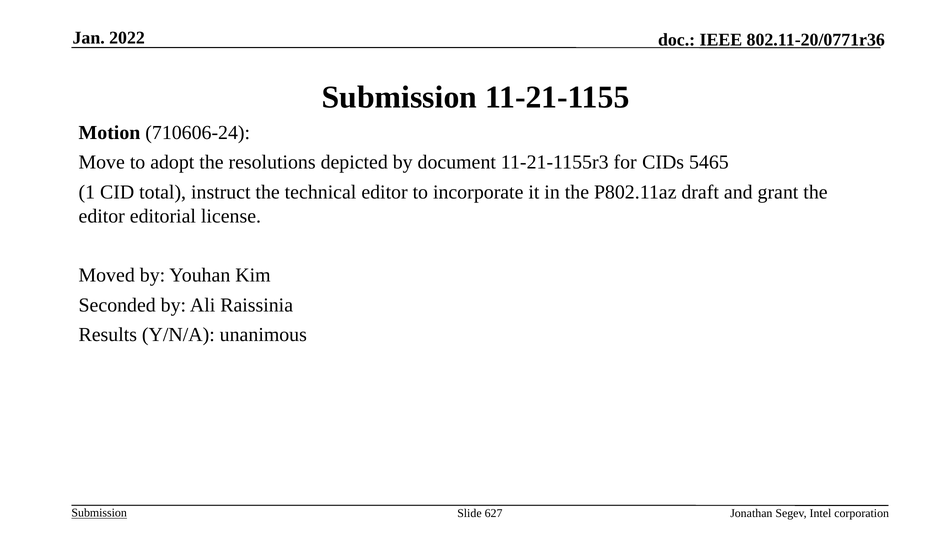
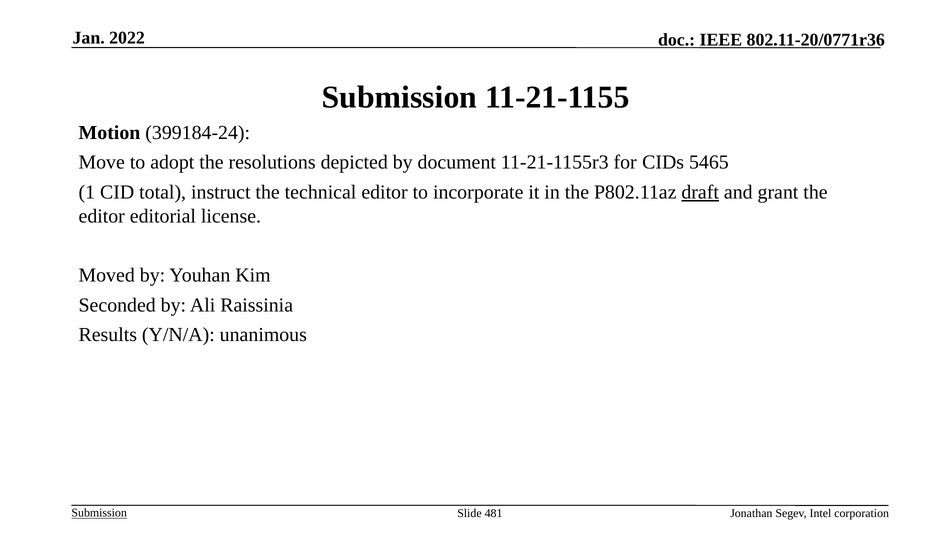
710606-24: 710606-24 -> 399184-24 (198, 133)
draft underline: none -> present (700, 192)
627: 627 -> 481 (494, 514)
